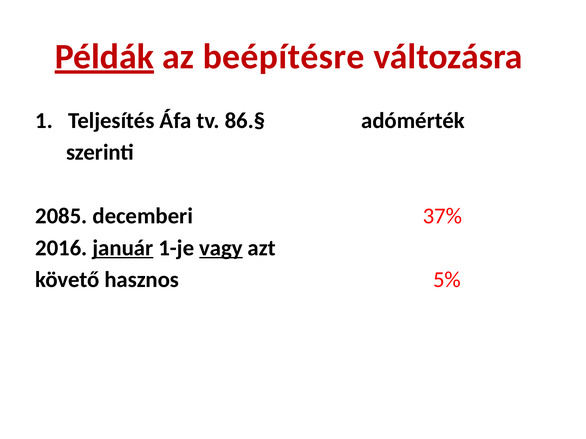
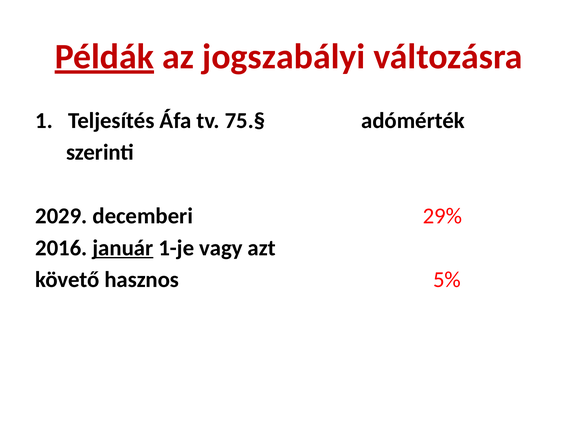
beépítésre: beépítésre -> jogszabályi (284, 57)
86.§: 86.§ -> 75.§ (245, 121)
2085: 2085 -> 2029 (61, 216)
37%: 37% -> 29% (442, 216)
vagy underline: present -> none (221, 248)
